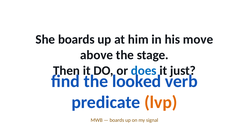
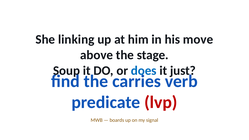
She boards: boards -> linking (76, 39)
Then: Then -> Soup (67, 71)
looked: looked -> carries (137, 81)
lvp colour: orange -> red (161, 102)
